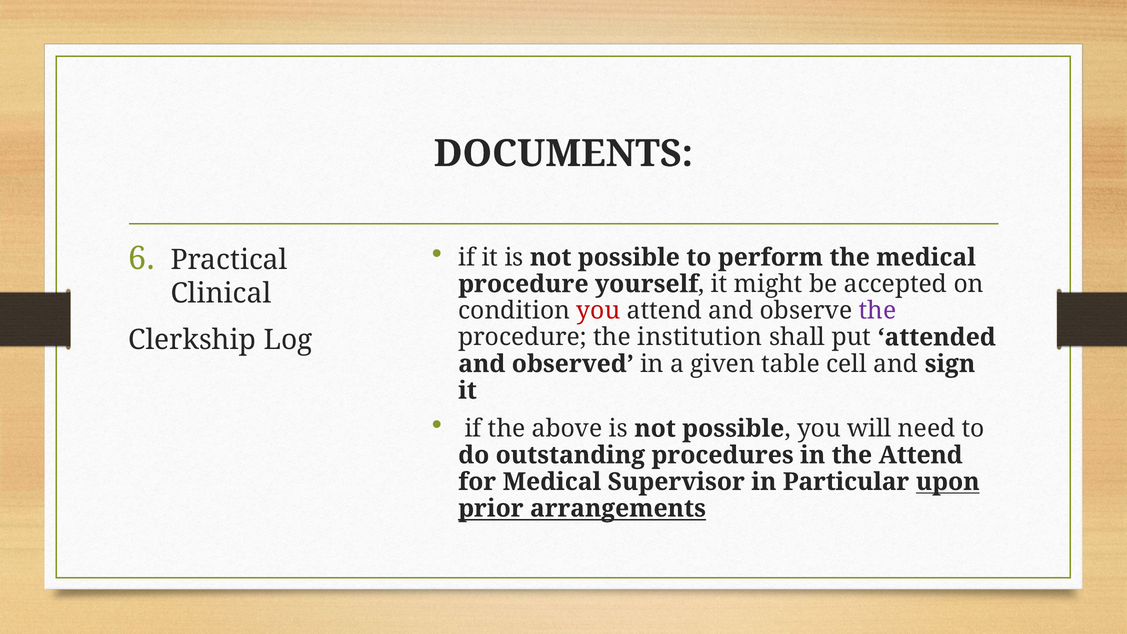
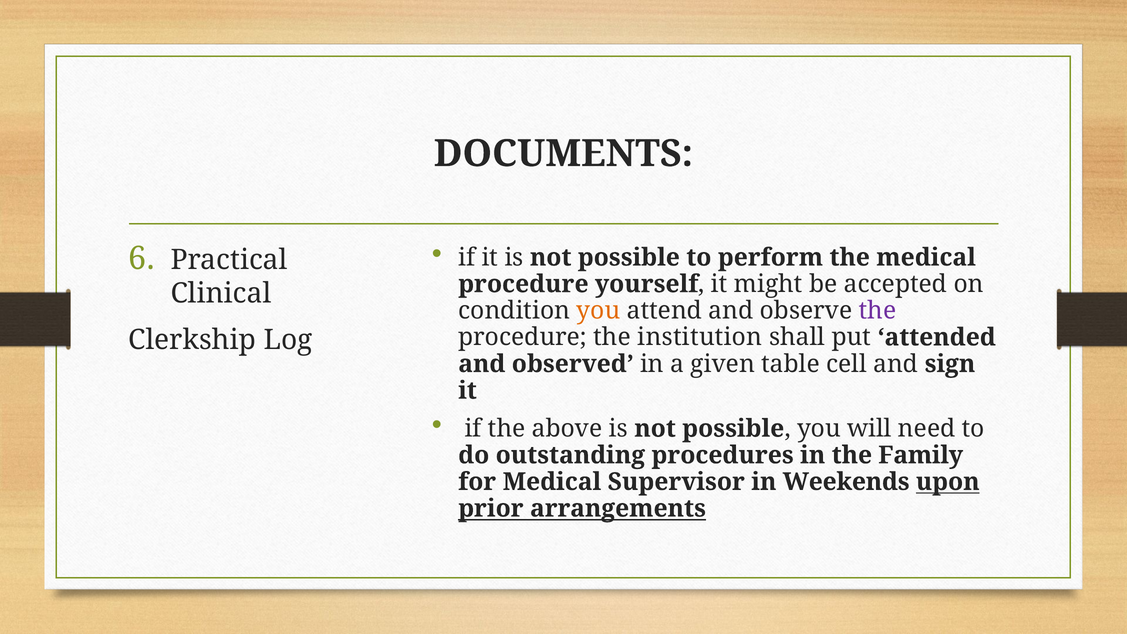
you colour: red -> orange (598, 311)
the Attend: Attend -> Family (921, 455)
Particular: Particular -> Weekends (846, 482)
